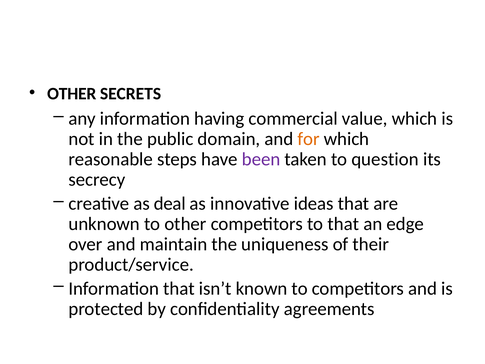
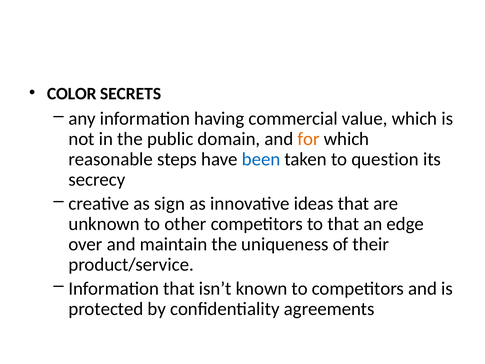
OTHER: OTHER -> COLOR (72, 94)
been colour: purple -> blue (261, 159)
deal: deal -> sign (170, 203)
